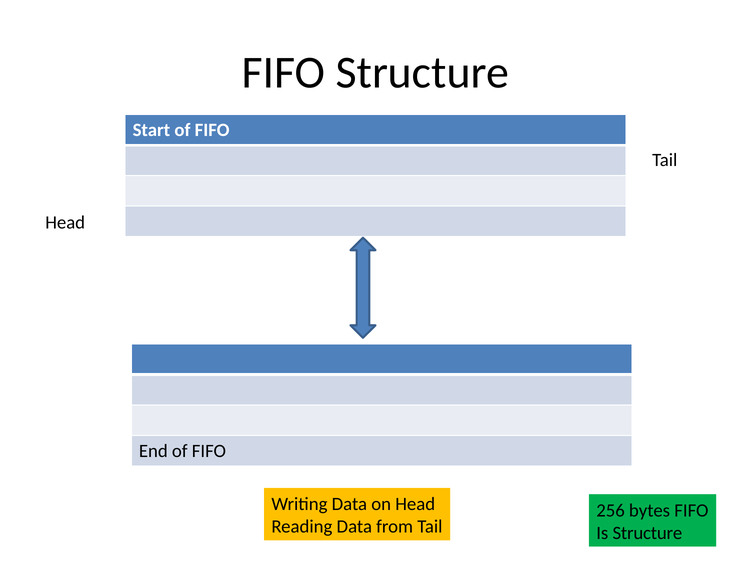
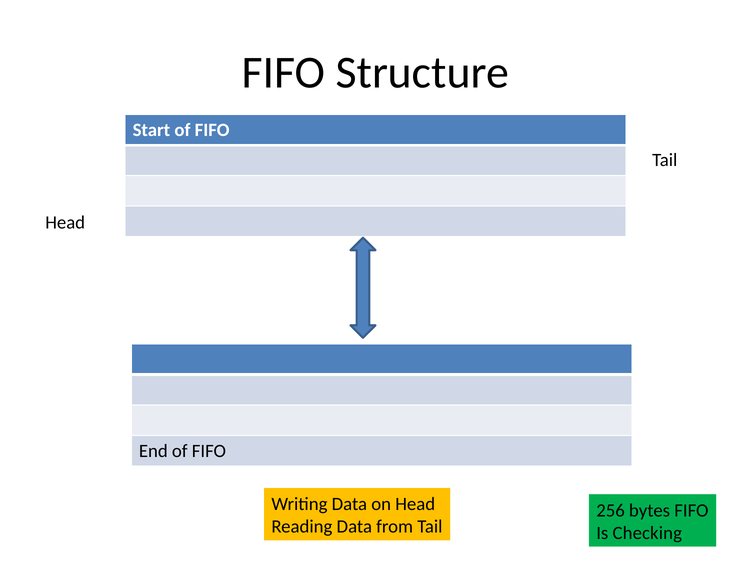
Is Structure: Structure -> Checking (647, 533)
